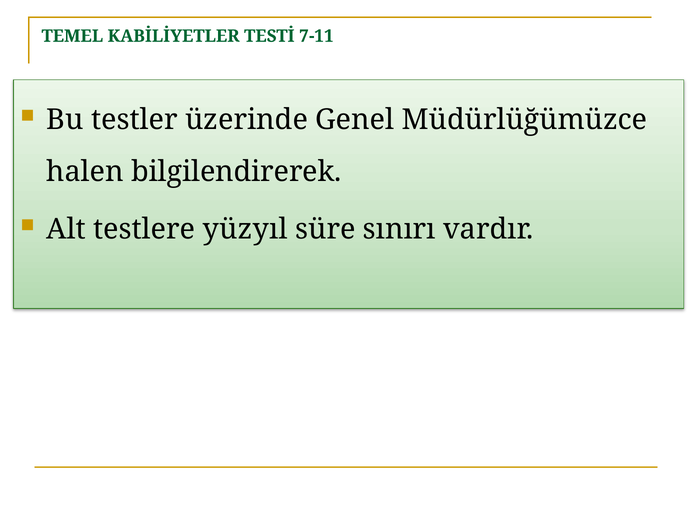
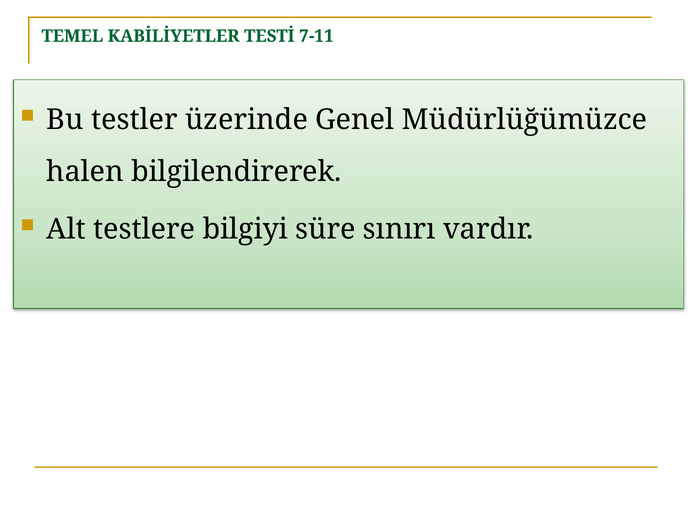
yüzyıl: yüzyıl -> bilgiyi (245, 229)
